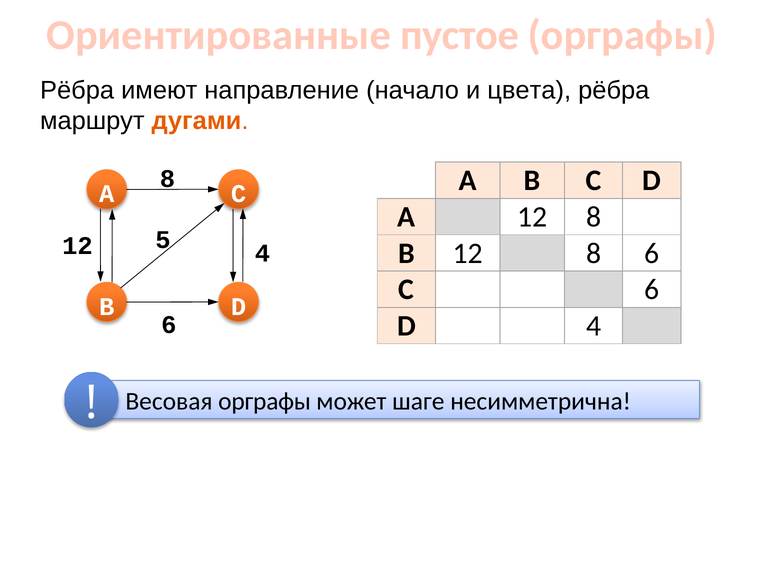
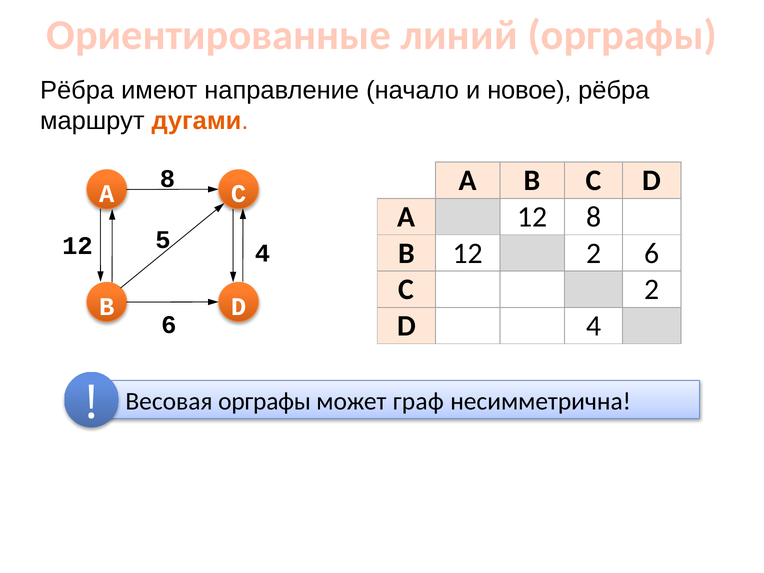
пустое: пустое -> линий (459, 35)
цвета: цвета -> новое (529, 90)
B 12 8: 8 -> 2 (594, 253)
C 6: 6 -> 2 (652, 290)
шаге: шаге -> граф (418, 401)
